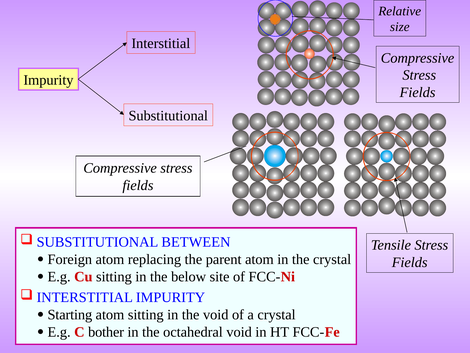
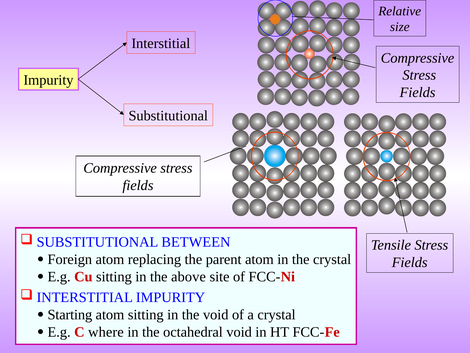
below: below -> above (188, 276)
bother: bother -> where (106, 332)
